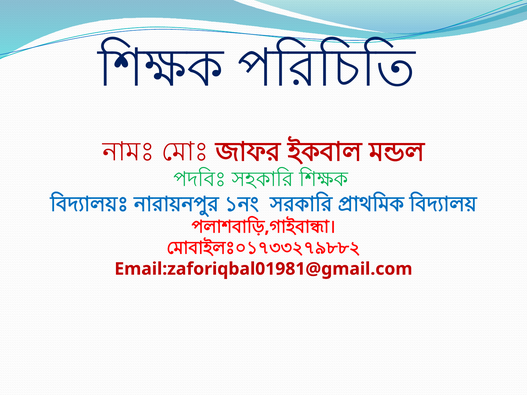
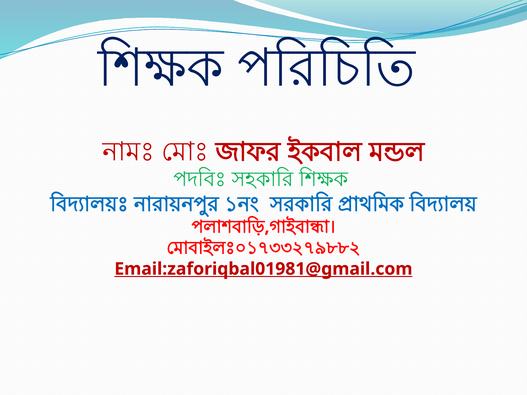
Email:zaforiqbal01981@gmail.com underline: none -> present (263, 269)
